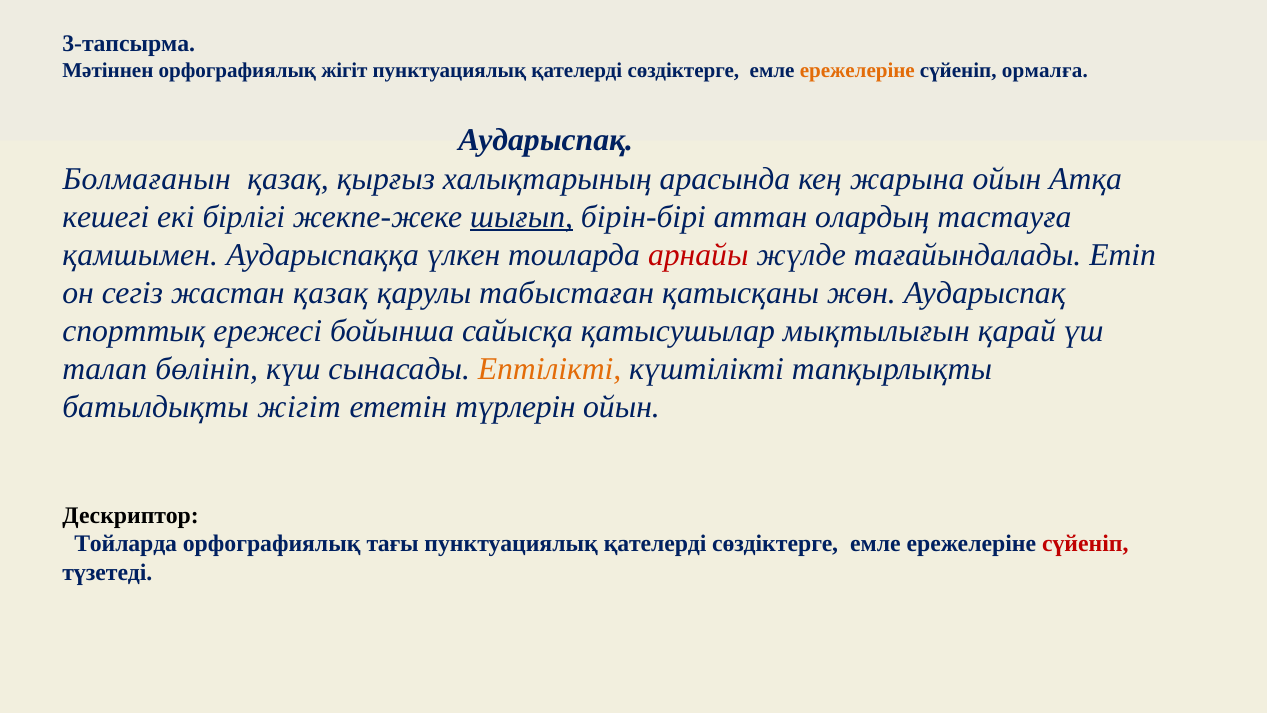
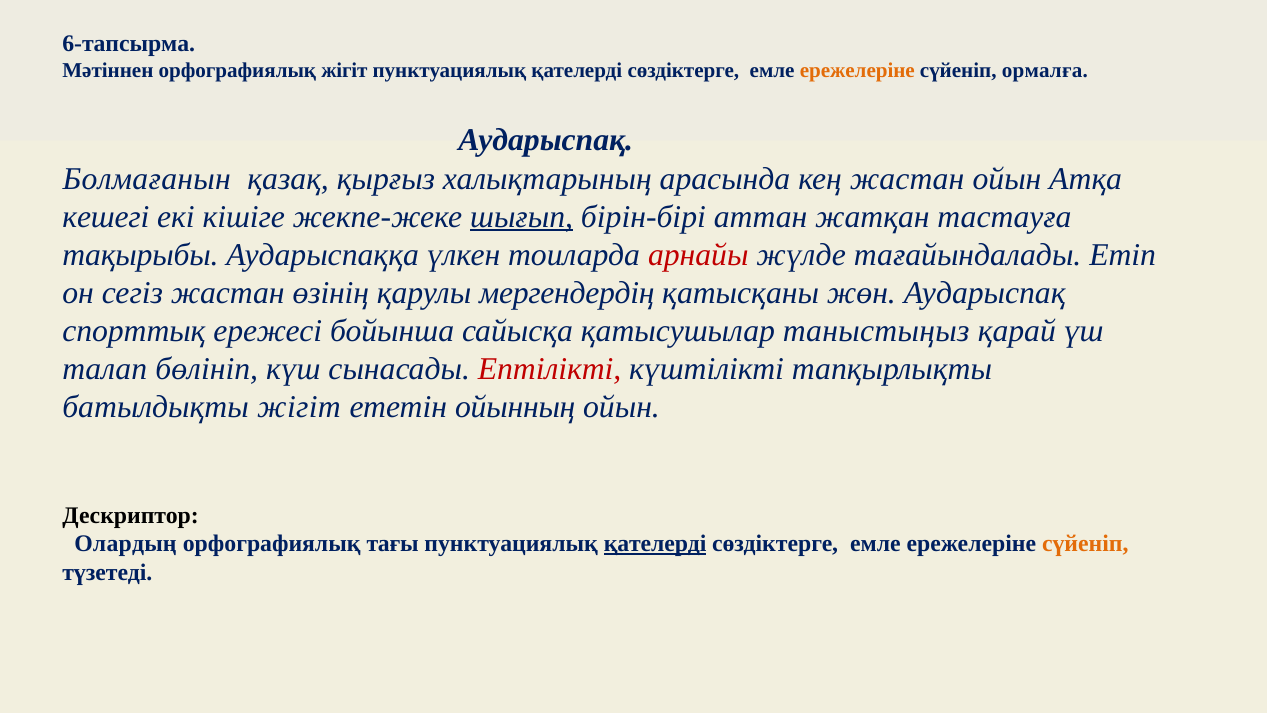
3-тапсырма: 3-тапсырма -> 6-тапсырма (129, 43)
кең жарына: жарына -> жастан (907, 178)
бірлігі: бірлігі -> кішіге (244, 216)
олардың: олардың -> жатқан (872, 216)
қамшымен: қамшымен -> тақырыбы (140, 254)
жастан қазақ: қазақ -> өзінің (331, 292)
табыстаған: табыстаған -> мергендердің (567, 292)
мықтылығын: мықтылығын -> таныстыңыз (876, 331)
Ептілікті colour: orange -> red (550, 369)
түрлерін: түрлерін -> ойынның (515, 407)
Тойларда: Тойларда -> Олардың (125, 544)
қателерді underline: none -> present (655, 544)
сүйеніп colour: red -> orange (1085, 544)
